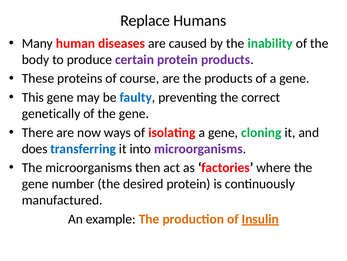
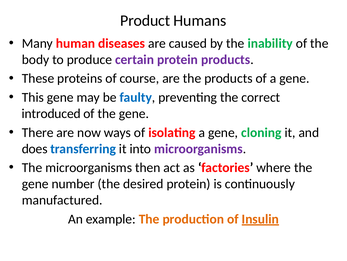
Replace: Replace -> Product (145, 21)
genetically: genetically -> introduced (51, 113)
